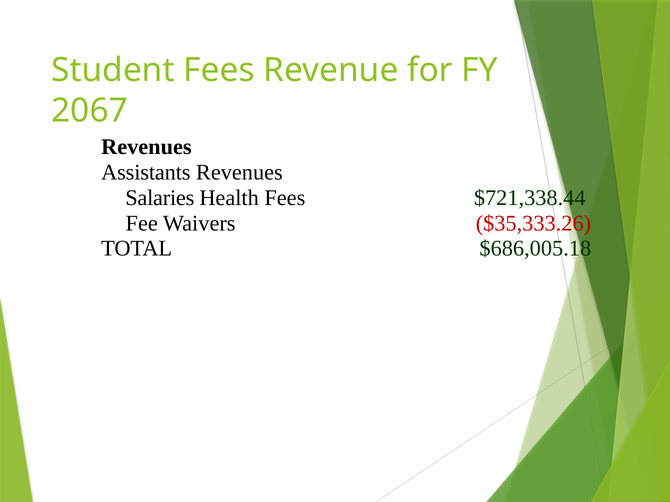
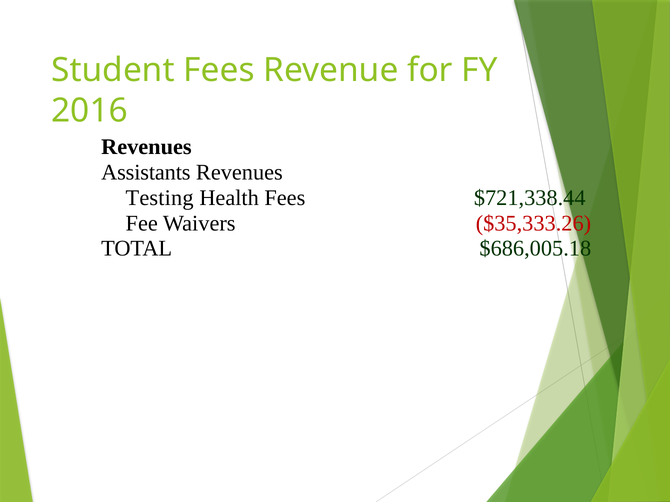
2067: 2067 -> 2016 (90, 111)
Salaries: Salaries -> Testing (160, 198)
